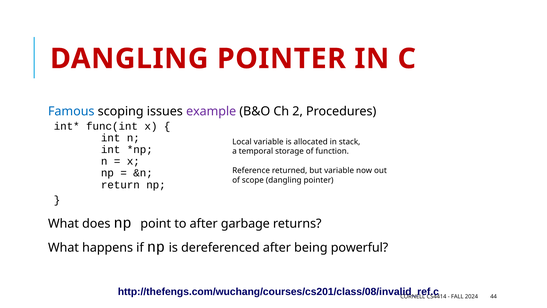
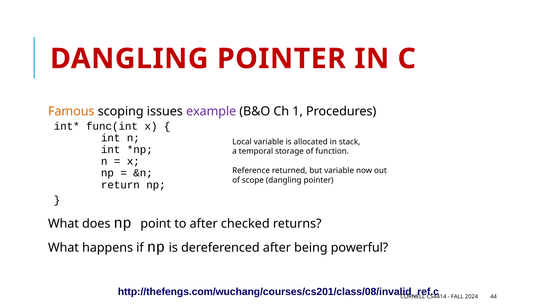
Famous colour: blue -> orange (71, 111)
2: 2 -> 1 (298, 111)
garbage: garbage -> checked (245, 223)
